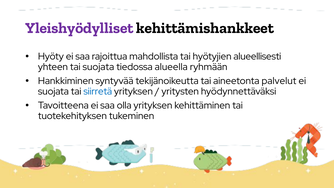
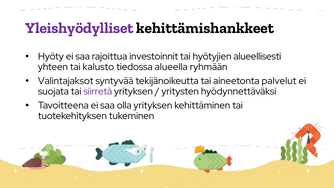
mahdollista: mahdollista -> investoinnit (154, 56)
tai suojata: suojata -> kalusto (98, 67)
Hankkiminen: Hankkiminen -> Valintajaksot (66, 81)
siirretä colour: blue -> purple (98, 91)
